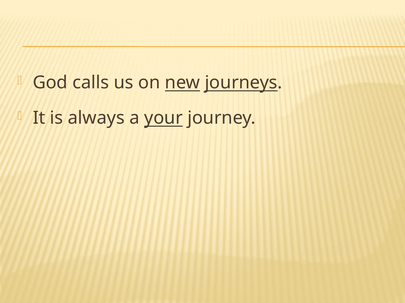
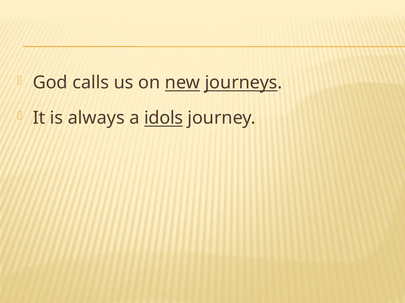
your: your -> idols (164, 118)
